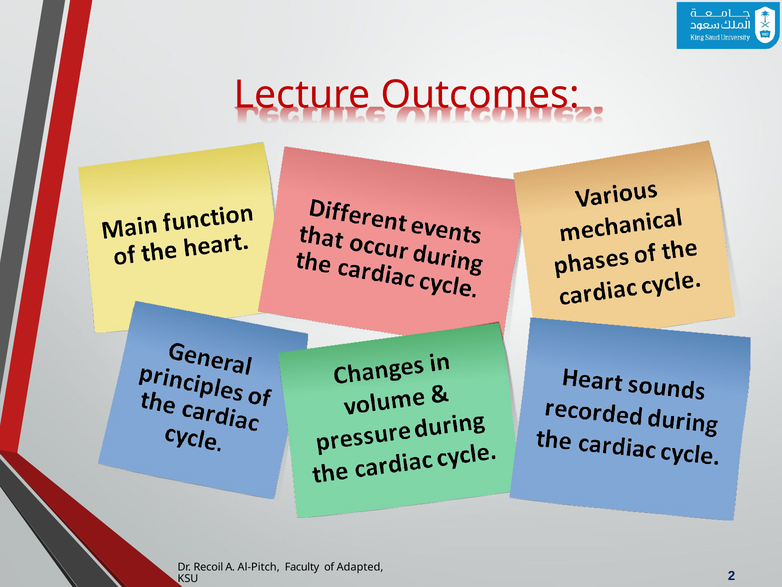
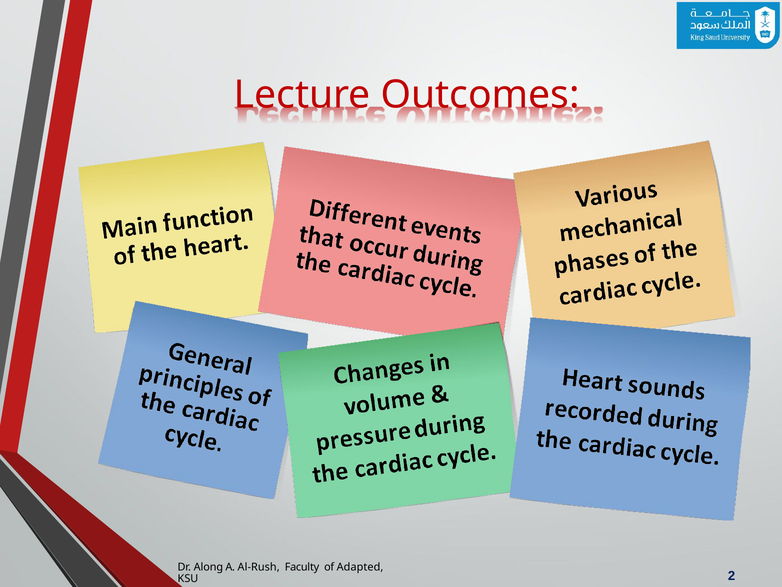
Recoil: Recoil -> Along (208, 567)
Al-Pitch: Al-Pitch -> Al-Rush (259, 567)
